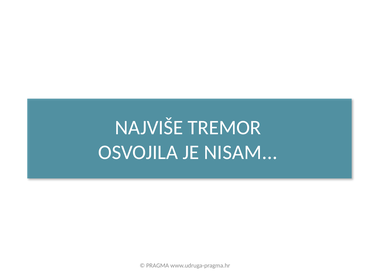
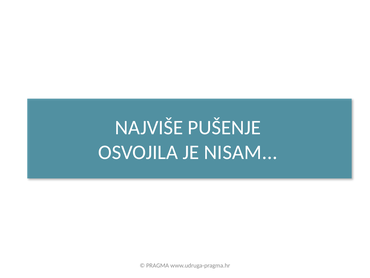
TREMOR: TREMOR -> PUŠENJE (224, 127)
